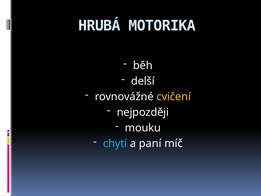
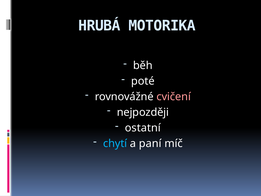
delší: delší -> poté (143, 81)
cvičení colour: yellow -> pink (174, 97)
mouku: mouku -> ostatní (143, 128)
